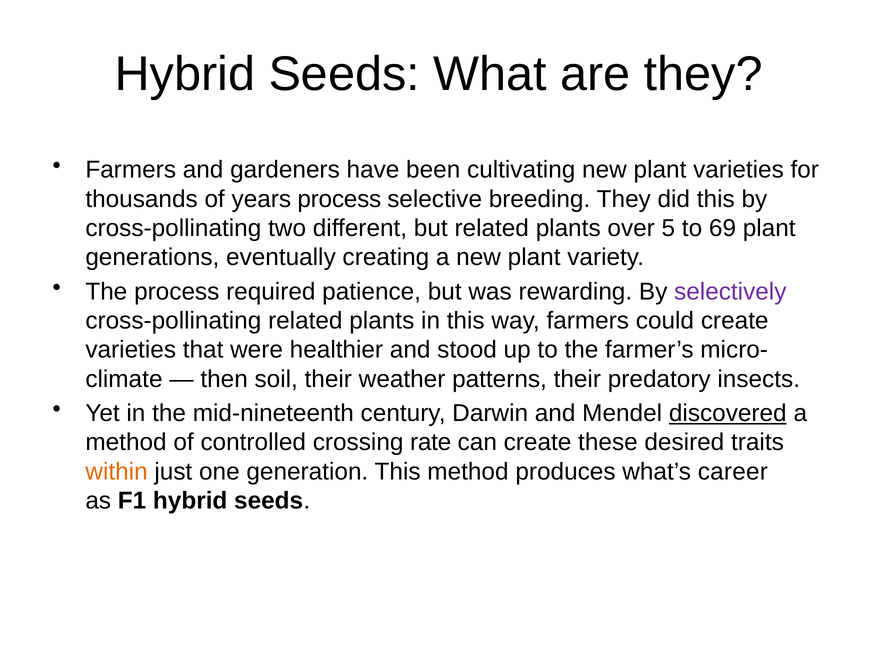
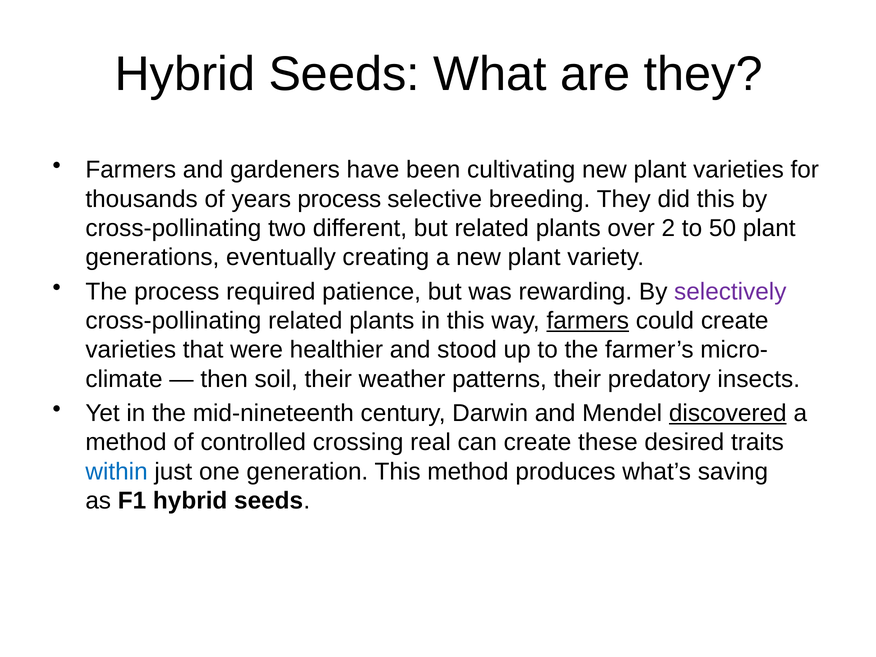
5: 5 -> 2 (668, 228)
69: 69 -> 50 (723, 228)
farmers underline: none -> present (588, 321)
rate: rate -> real (430, 442)
within colour: orange -> blue (117, 472)
career: career -> saving (733, 472)
